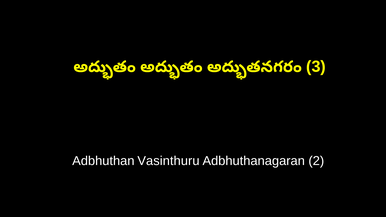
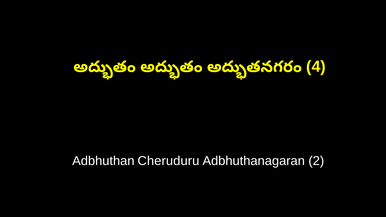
3: 3 -> 4 (316, 67)
Vasinthuru: Vasinthuru -> Cheruduru (168, 161)
